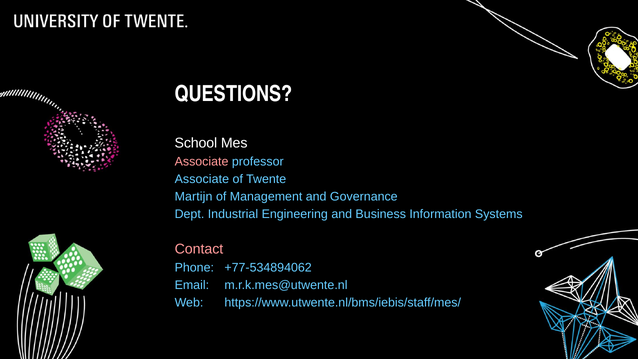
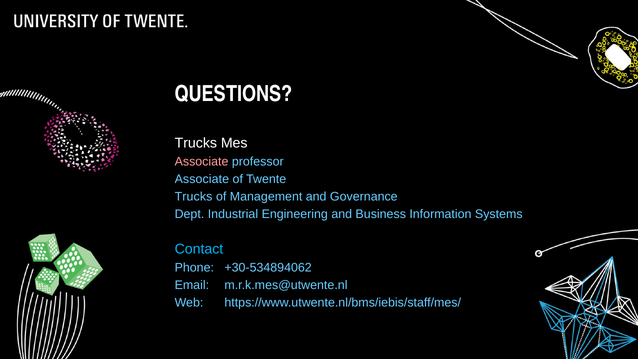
School: School -> Trucks (196, 143)
Martijn: Martijn -> Trucks (194, 196)
Contact colour: pink -> light blue (199, 249)
+77-534894062: +77-534894062 -> +30-534894062 (268, 267)
